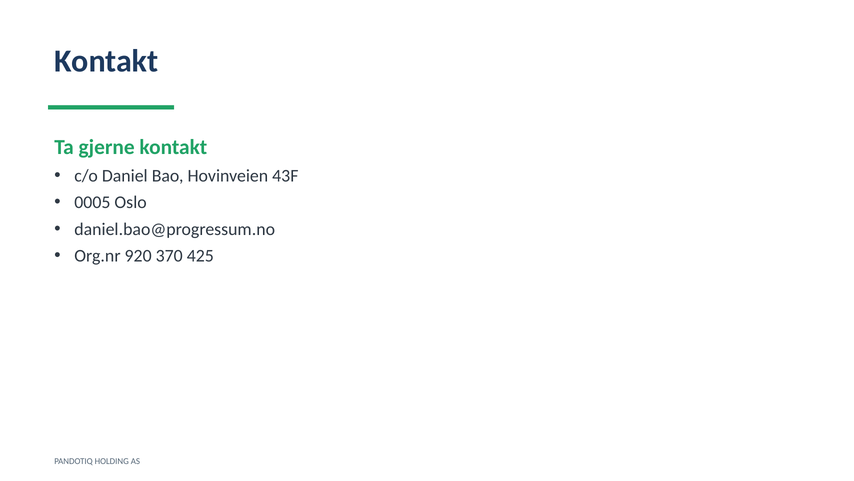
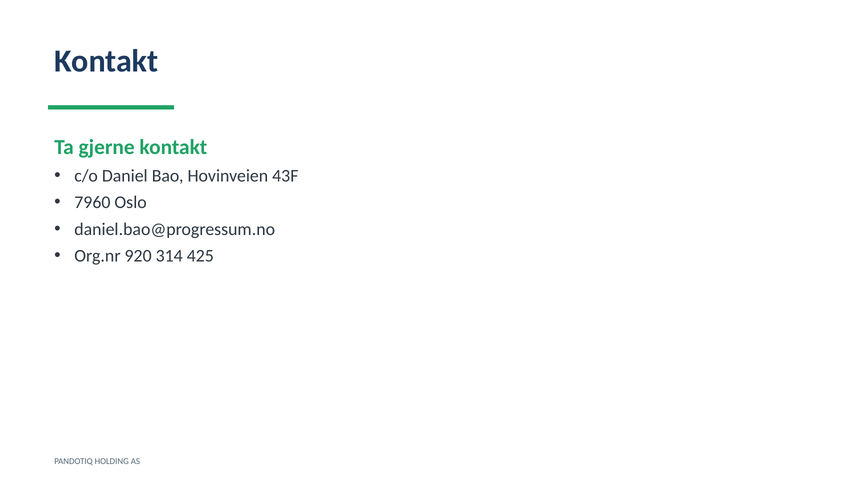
0005: 0005 -> 7960 (92, 202)
370: 370 -> 314 (169, 256)
